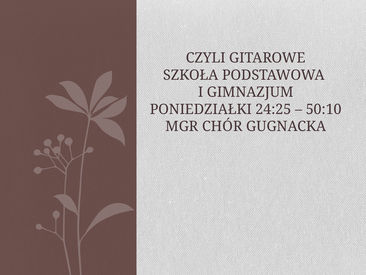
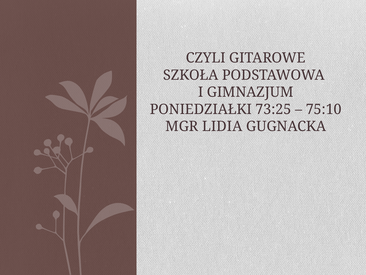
24:25: 24:25 -> 73:25 (273, 109)
50:10: 50:10 -> 75:10 (324, 109)
CHÓR: CHÓR -> LIDIA (222, 126)
